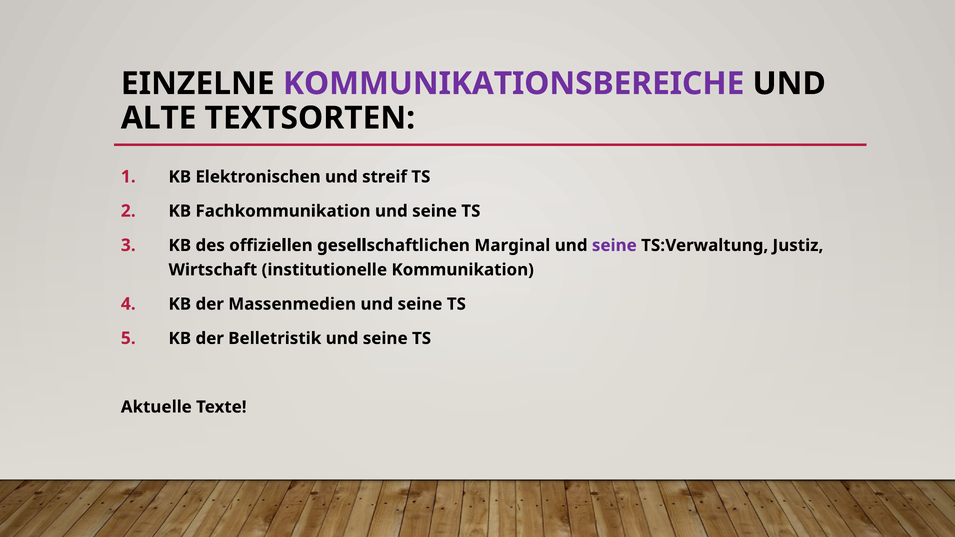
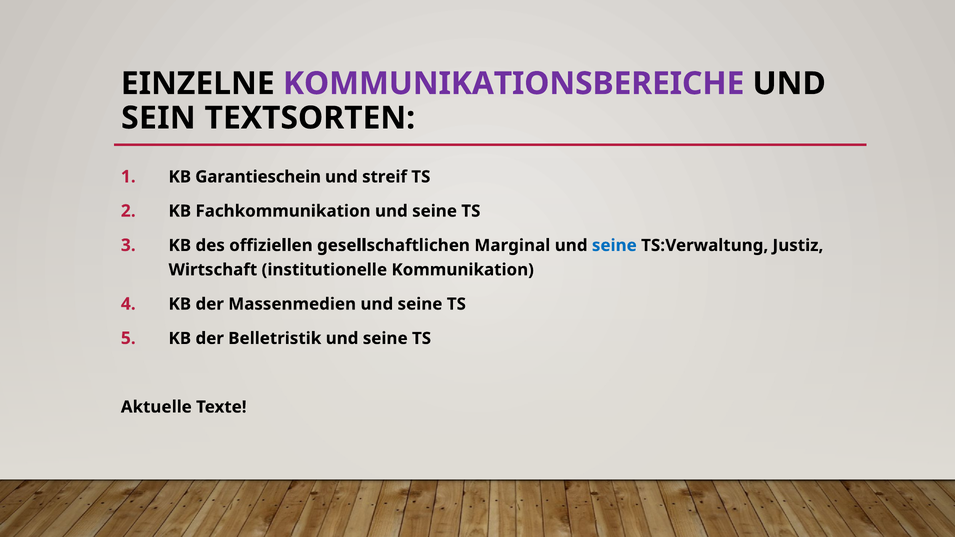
ALTE: ALTE -> SEIN (158, 118)
Elektronischen: Elektronischen -> Garantieschein (258, 177)
seine colour: purple -> blue (614, 245)
